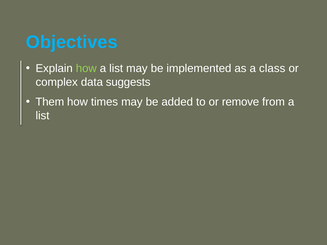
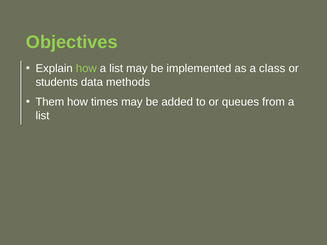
Objectives colour: light blue -> light green (72, 42)
complex: complex -> students (57, 82)
suggests: suggests -> methods (128, 82)
remove: remove -> queues (240, 102)
